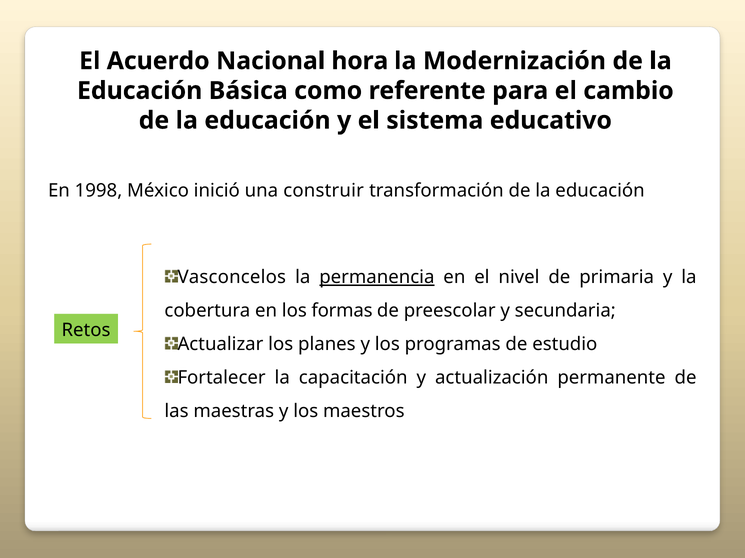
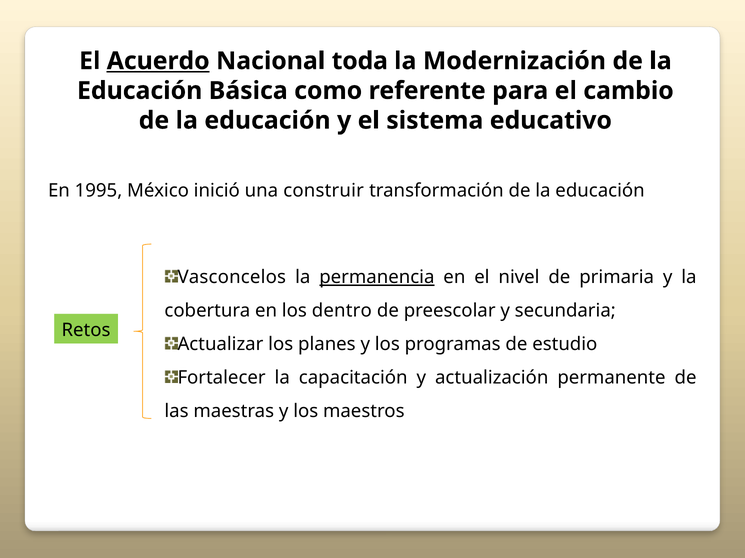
Acuerdo underline: none -> present (158, 61)
hora: hora -> toda (360, 61)
1998: 1998 -> 1995 (98, 191)
formas: formas -> dentro (342, 311)
